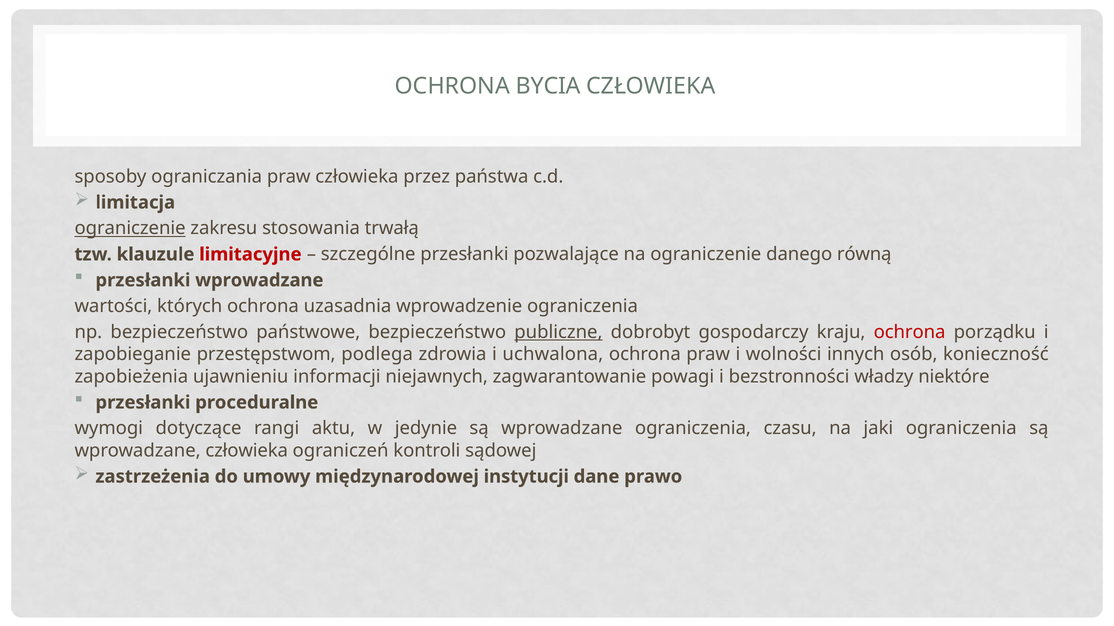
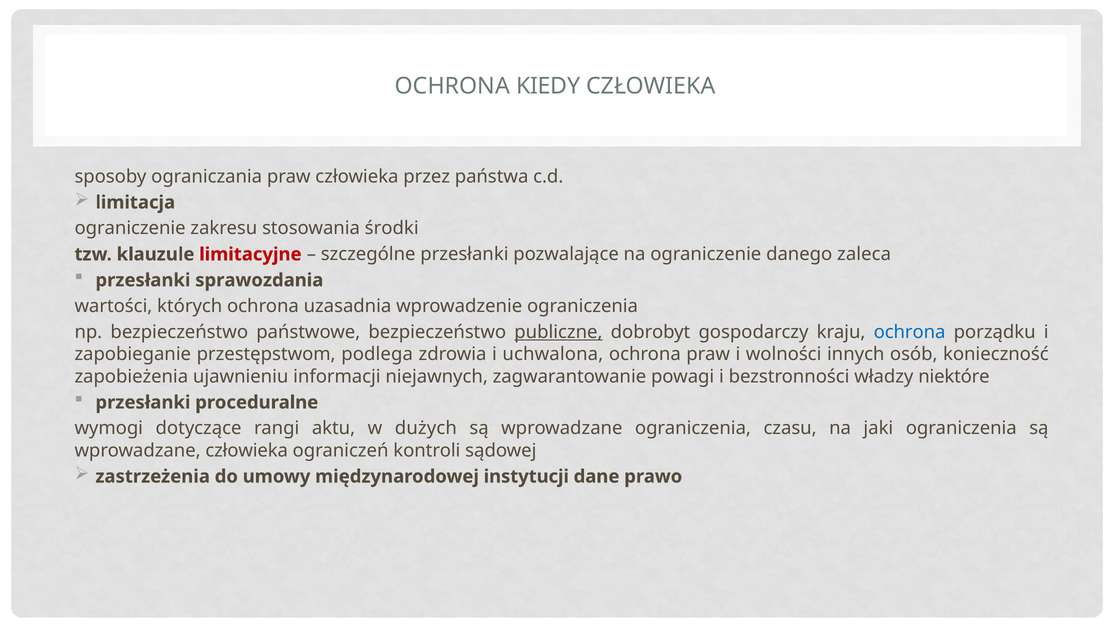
BYCIA: BYCIA -> KIEDY (548, 86)
ograniczenie underline: present -> none (130, 229)
trwałą: trwałą -> środki (392, 229)
równą: równą -> zaleca (864, 255)
przesłanki wprowadzane: wprowadzane -> sprawozdania (259, 281)
ochrona colour: red -> blue (910, 332)
jedynie: jedynie -> dużych (426, 429)
